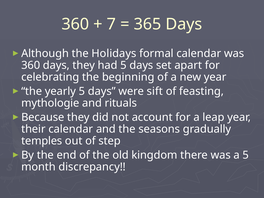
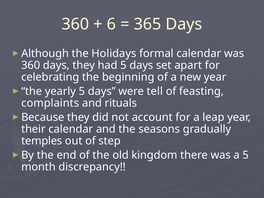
7: 7 -> 6 (111, 24)
sift: sift -> tell (155, 91)
mythologie: mythologie -> complaints (50, 103)
